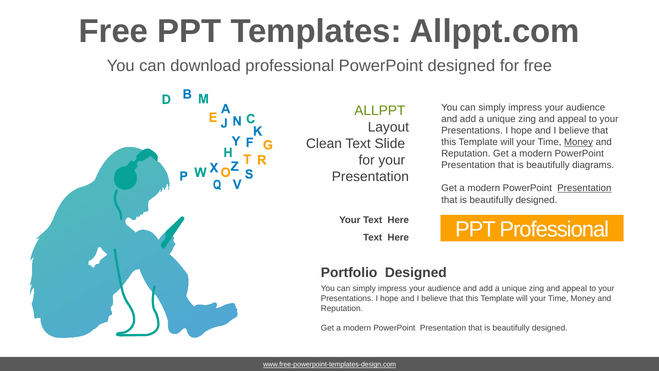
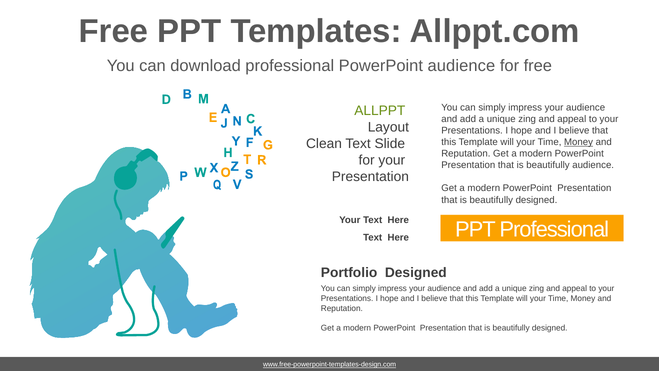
PowerPoint designed: designed -> audience (461, 66)
beautifully diagrams: diagrams -> audience (593, 165)
Presentation underline: present -> none (584, 188)
